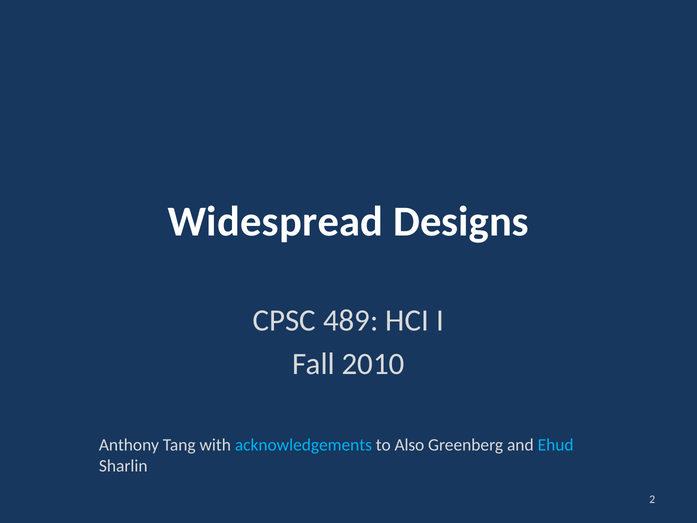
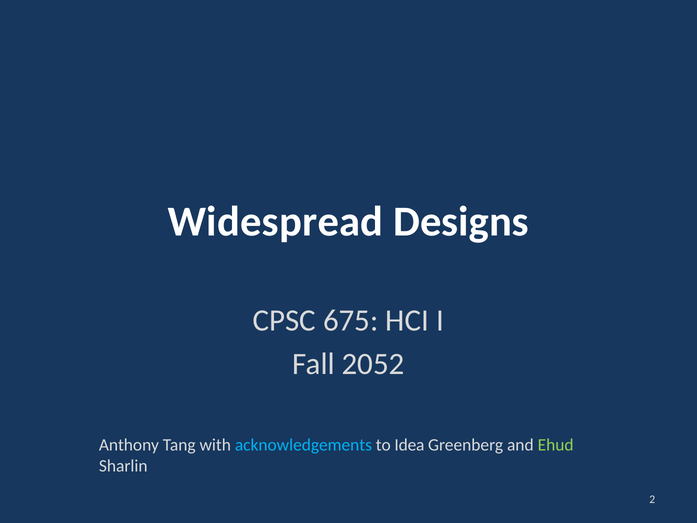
489: 489 -> 675 (351, 320)
2010: 2010 -> 2052 (373, 364)
Also: Also -> Idea (409, 445)
Ehud colour: light blue -> light green (556, 445)
